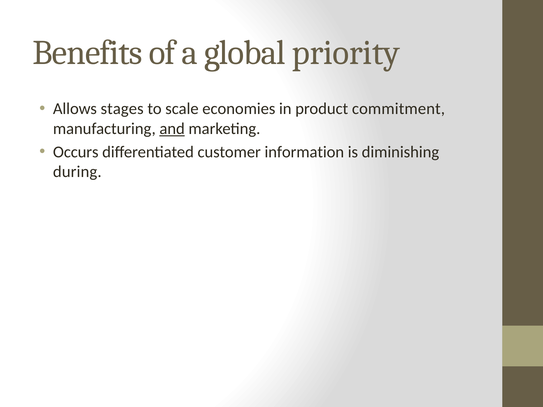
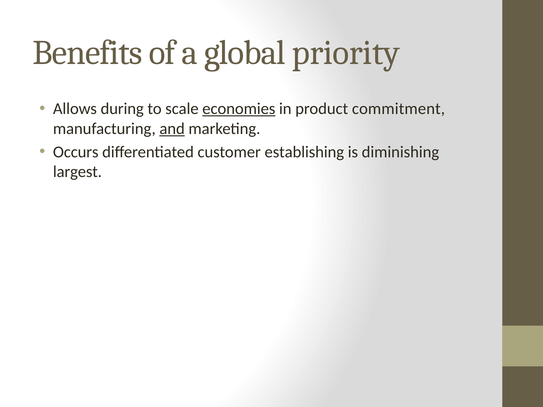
stages: stages -> during (122, 109)
economies underline: none -> present (239, 109)
information: information -> establishing (304, 152)
during: during -> largest (77, 172)
